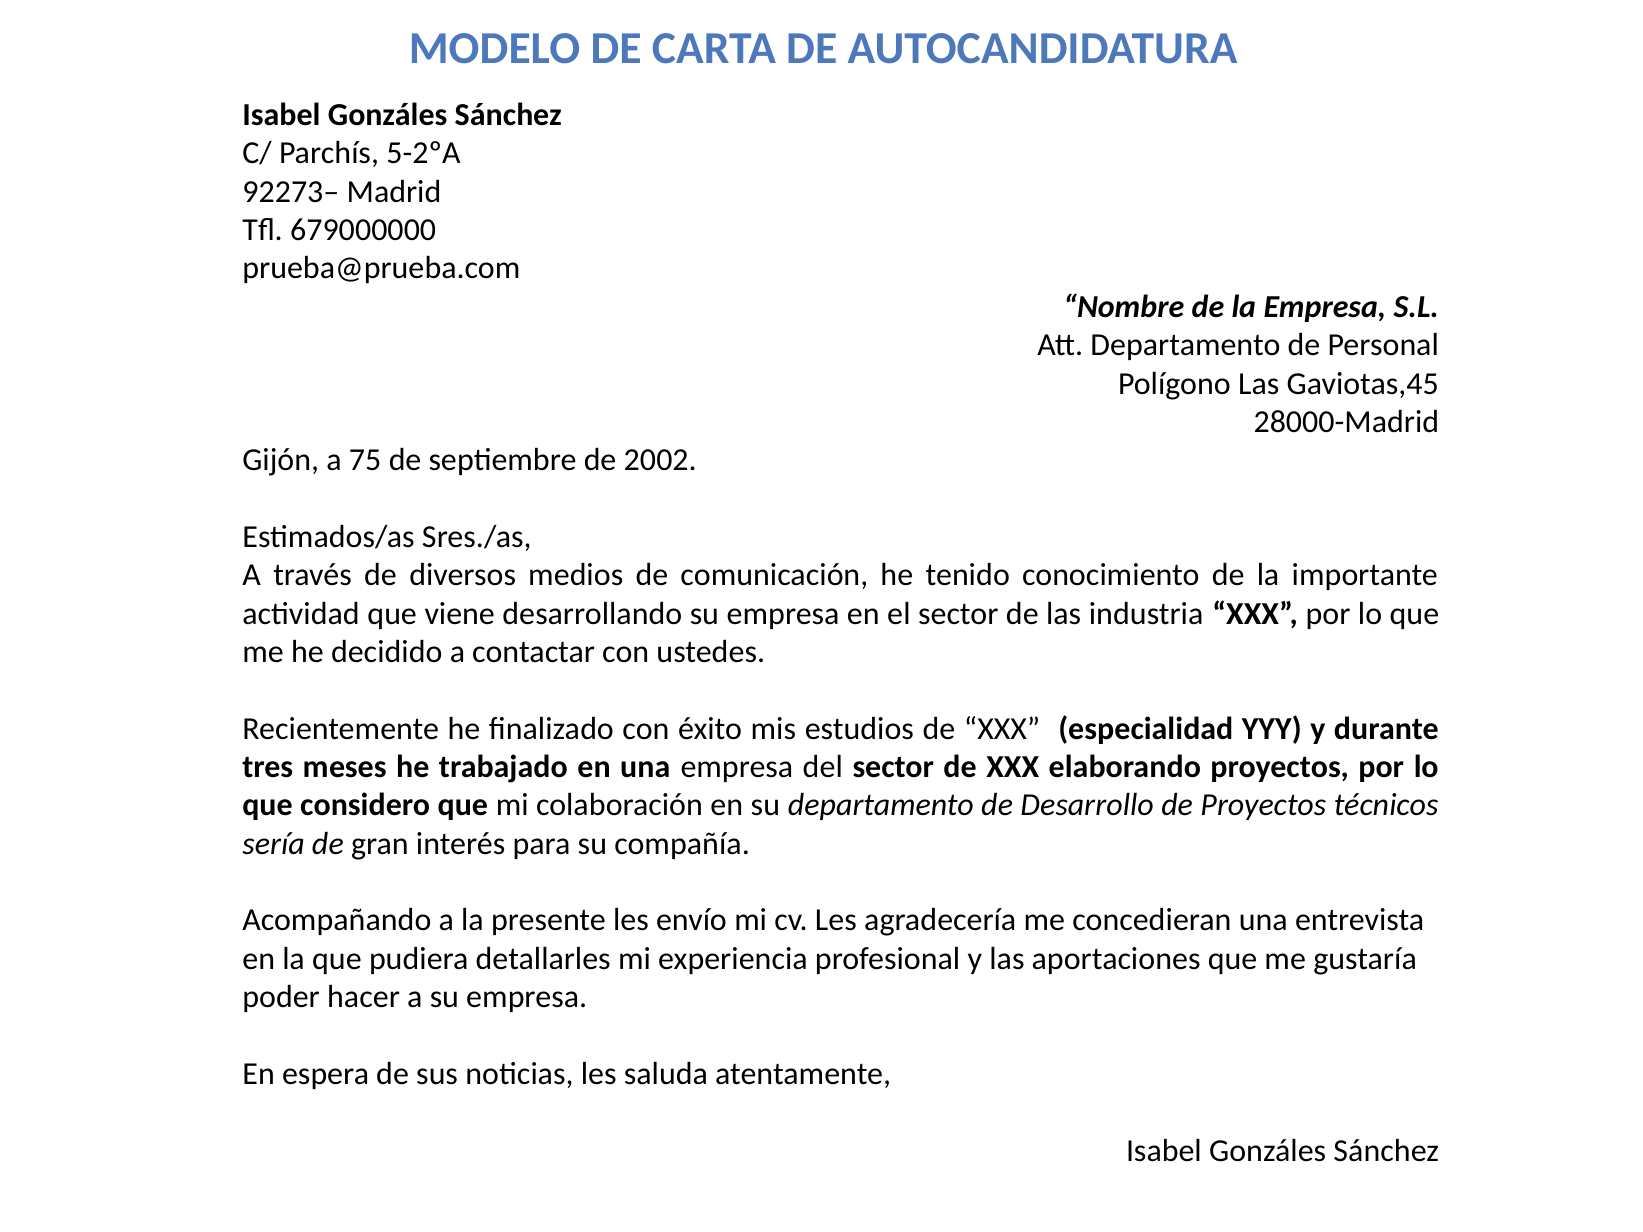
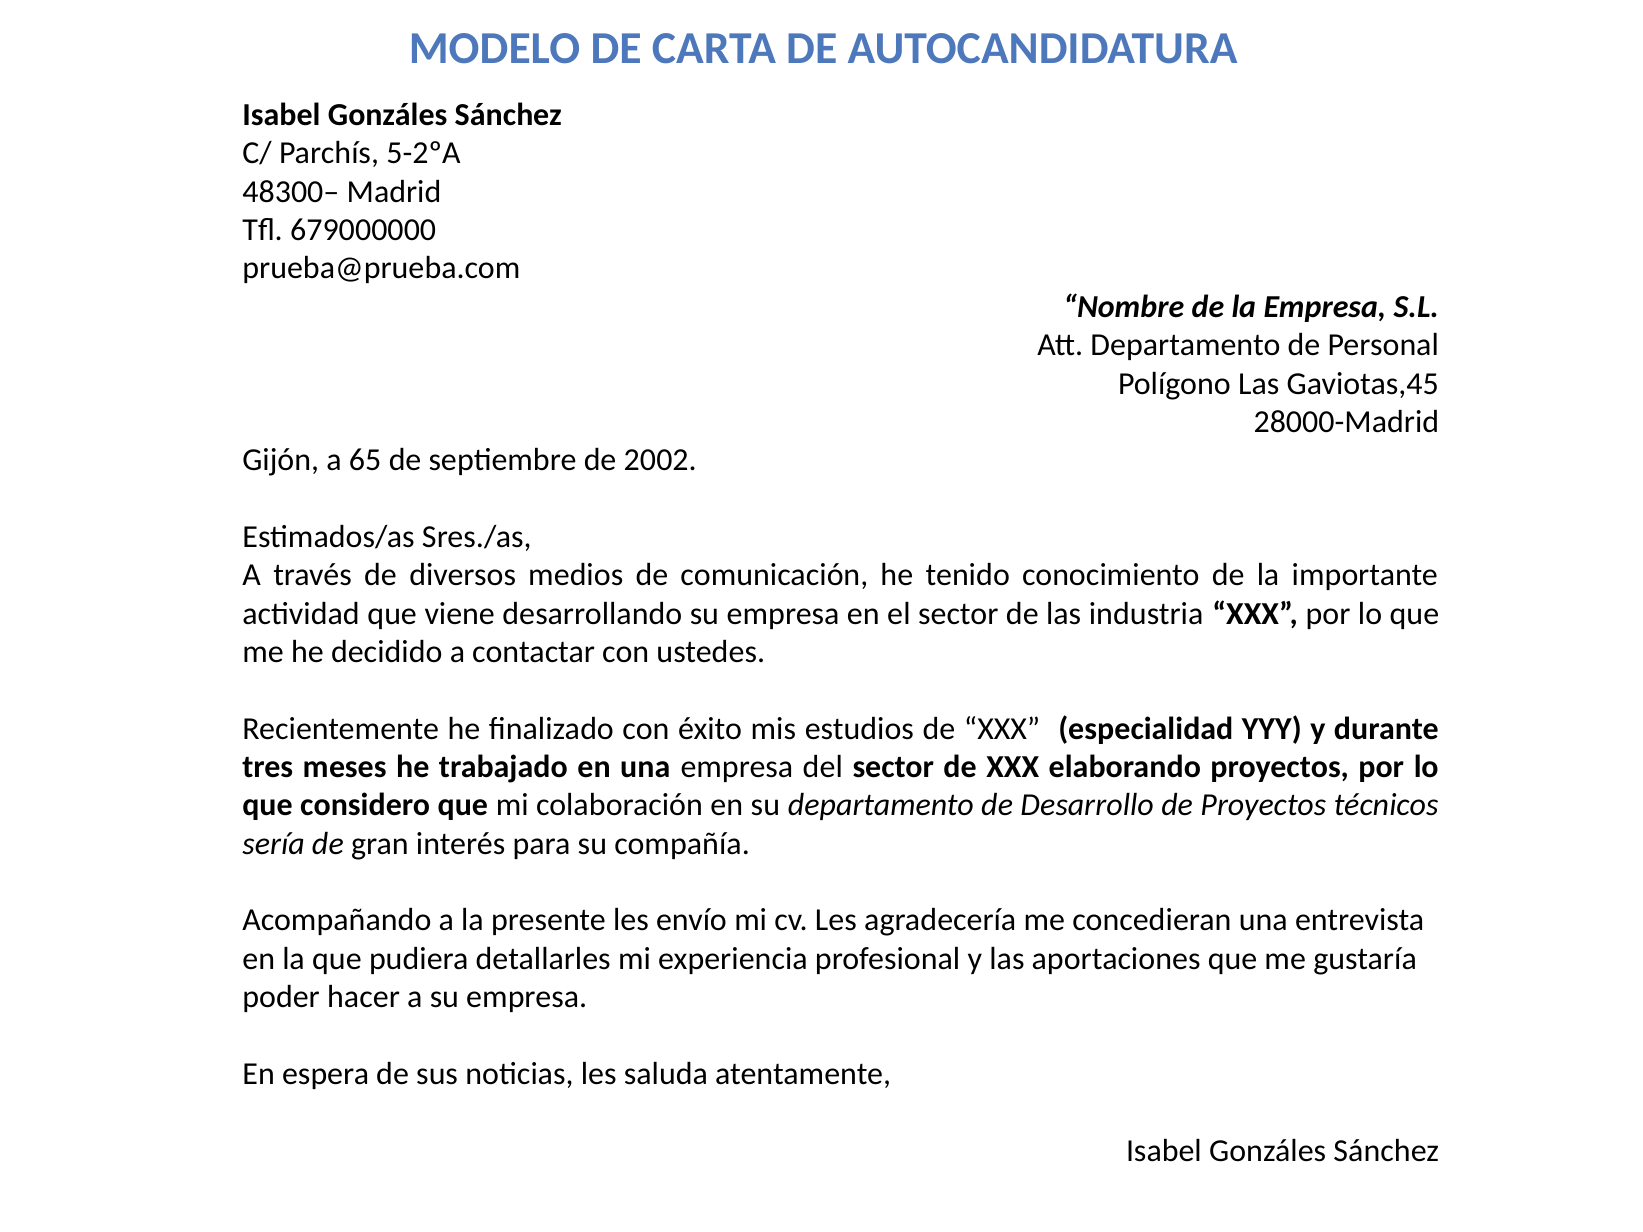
92273–: 92273– -> 48300– (291, 192)
75: 75 -> 65 (365, 460)
